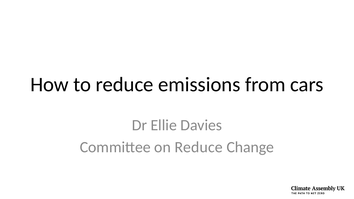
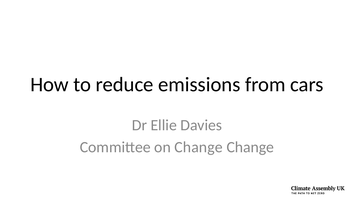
on Reduce: Reduce -> Change (199, 147)
